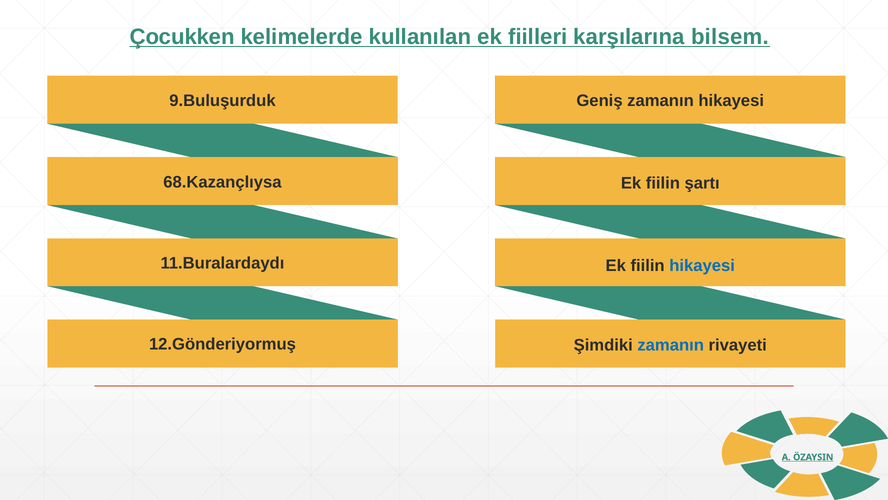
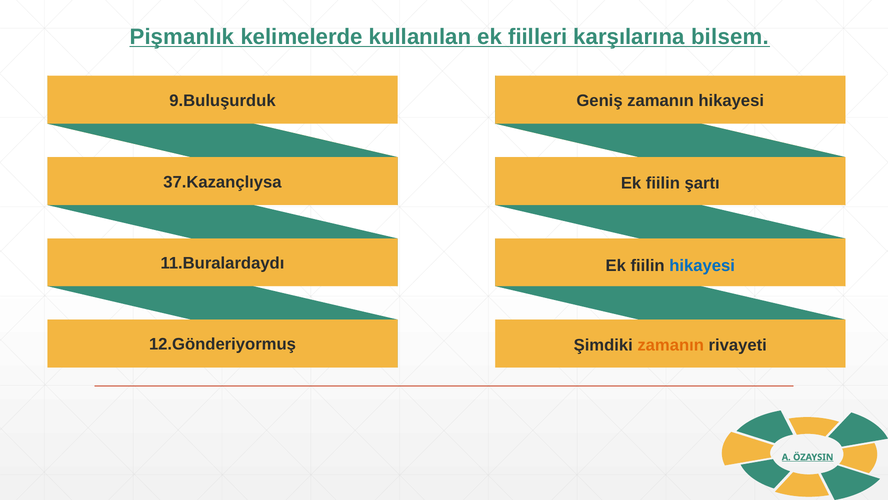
Çocukken: Çocukken -> Pişmanlık (182, 37)
68.Kazançlıysa: 68.Kazançlıysa -> 37.Kazançlıysa (222, 182)
zamanın colour: blue -> orange (671, 345)
